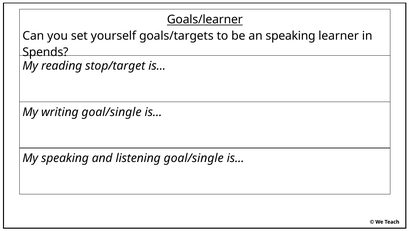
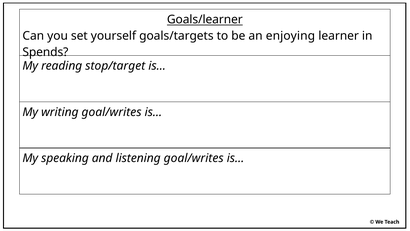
an speaking: speaking -> enjoying (290, 36)
writing goal/single: goal/single -> goal/writes (112, 112)
listening goal/single: goal/single -> goal/writes (194, 158)
